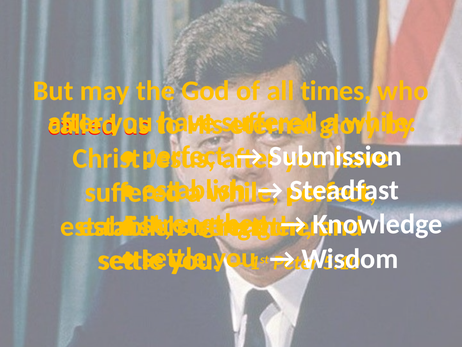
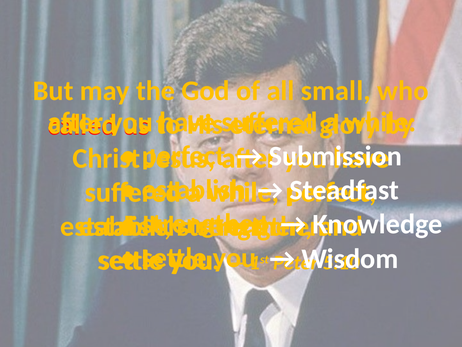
times: times -> small (336, 91)
